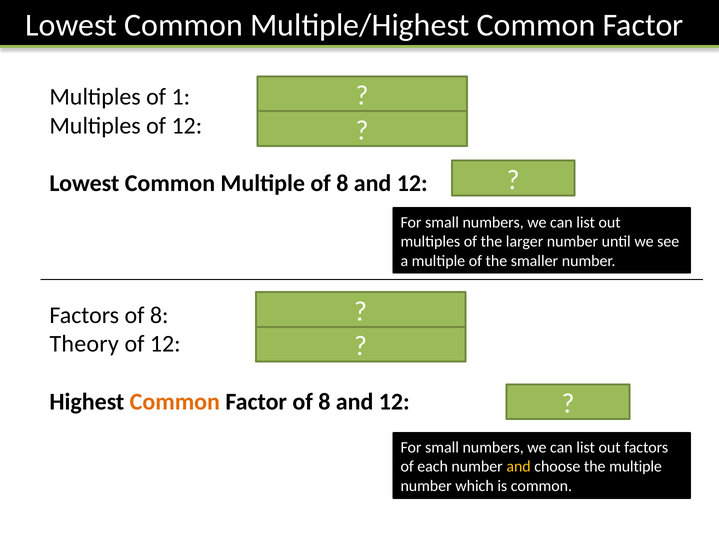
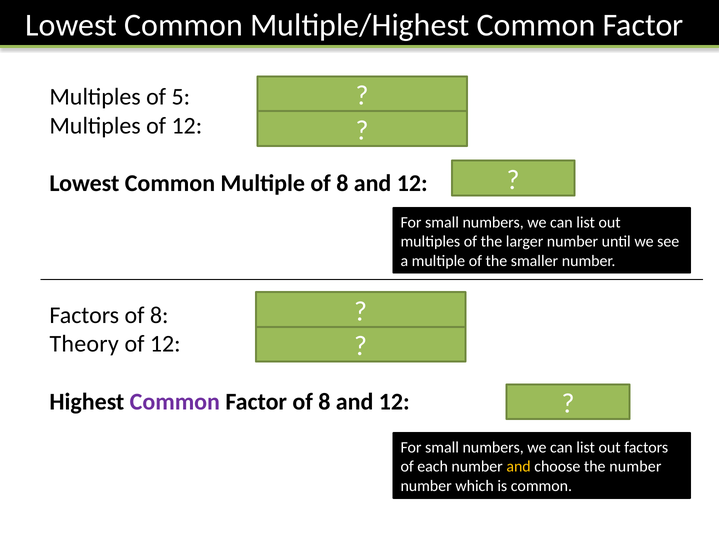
of 1: 1 -> 5 (181, 97)
Common colour: orange -> purple (175, 401)
the multiple: multiple -> number (635, 466)
